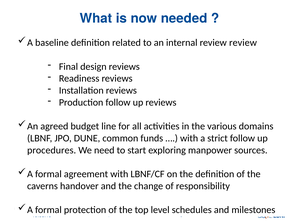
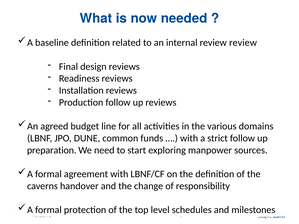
procedures: procedures -> preparation (52, 150)
